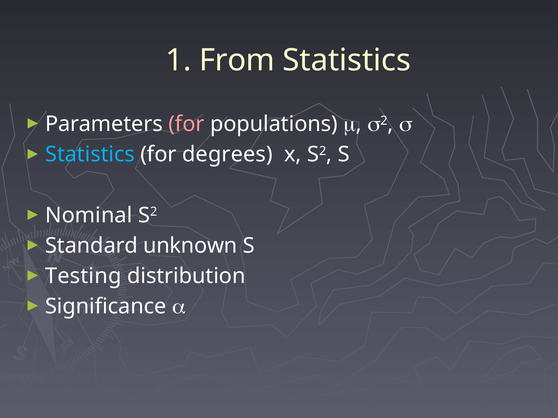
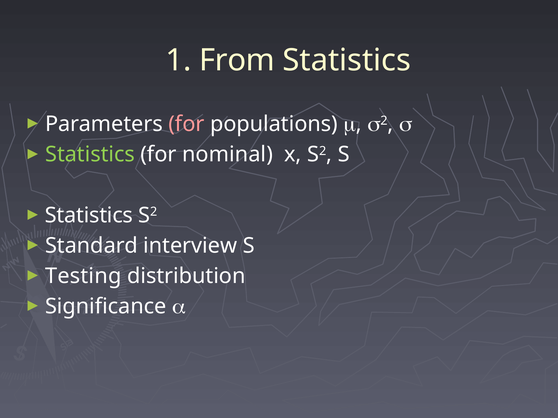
Statistics colour: light blue -> light green (90, 155)
degrees: degrees -> nominal (227, 155)
Nominal: Nominal -> Statistics (89, 215)
unknown: unknown -> interview (190, 246)
